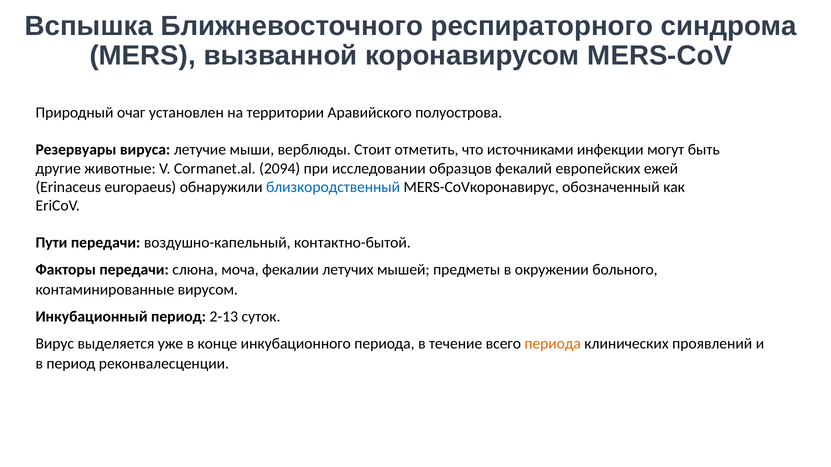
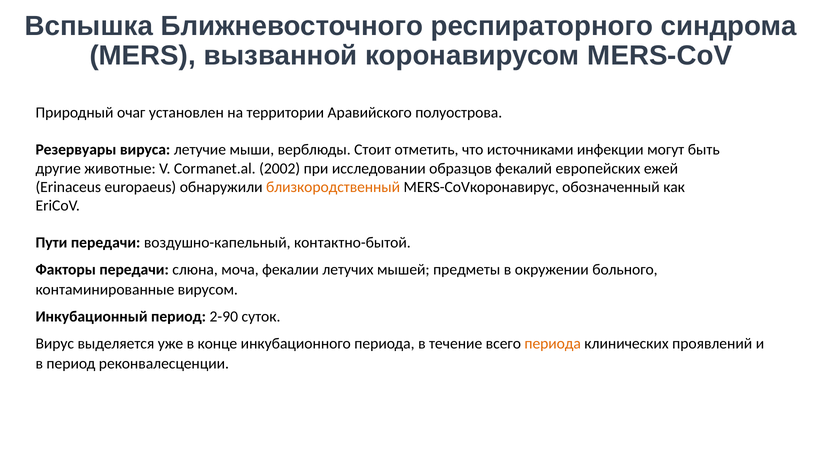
2094: 2094 -> 2002 (280, 169)
близкородственный colour: blue -> orange (333, 187)
2-13: 2-13 -> 2-90 (224, 317)
